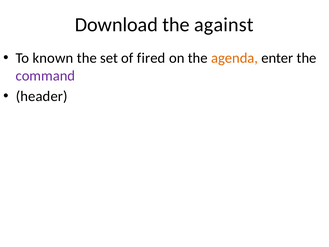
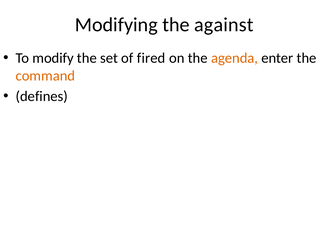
Download: Download -> Modifying (116, 25)
known: known -> modify (53, 58)
command colour: purple -> orange (45, 76)
header: header -> defines (42, 96)
